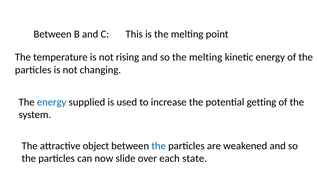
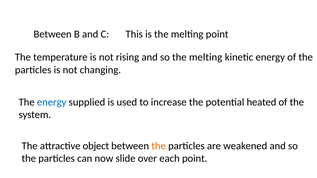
getting: getting -> heated (261, 102)
the colour: blue -> orange (159, 146)
each state: state -> point (195, 159)
